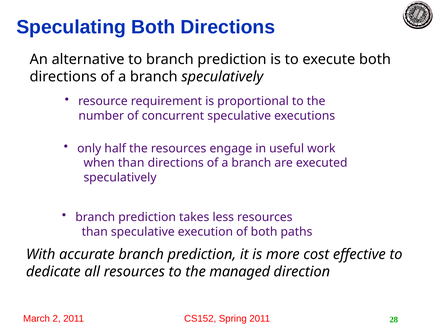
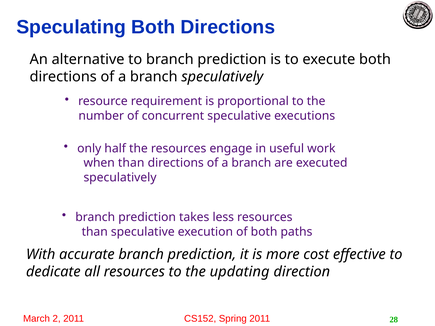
managed: managed -> updating (240, 272)
